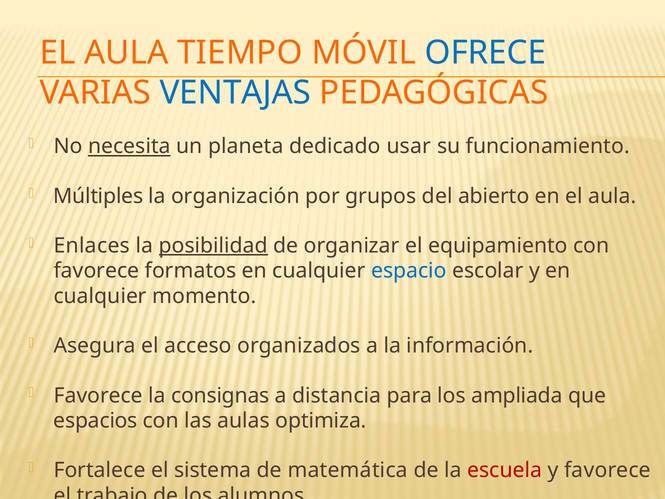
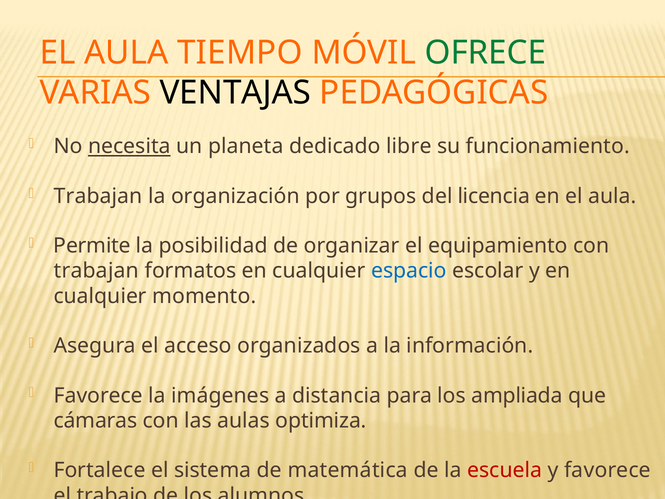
OFRECE colour: blue -> green (485, 53)
VENTAJAS colour: blue -> black (235, 93)
usar: usar -> libre (409, 146)
Múltiples: Múltiples -> Trabajan (98, 196)
abierto: abierto -> licencia (494, 196)
Enlaces: Enlaces -> Permite (92, 245)
posibilidad underline: present -> none (213, 245)
favorece: favorece -> trabajan (96, 271)
consignas: consignas -> imágenes (220, 395)
espacios: espacios -> cámaras (95, 421)
